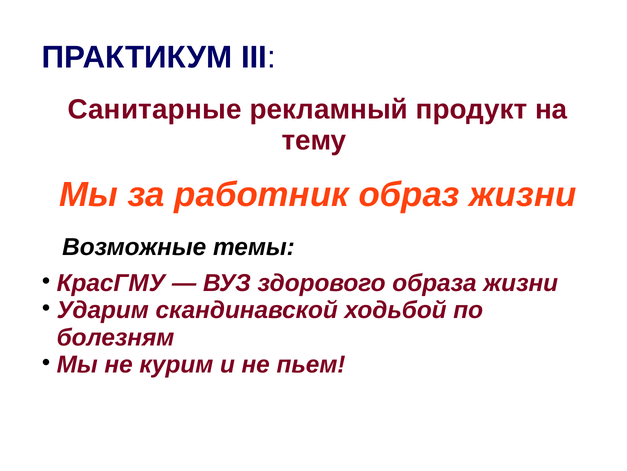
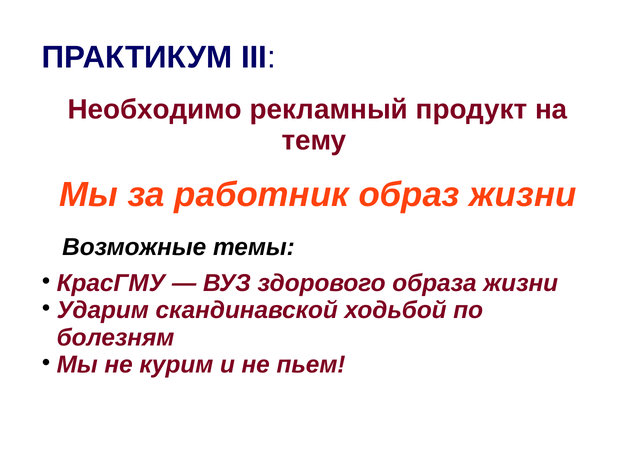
Санитарные: Санитарные -> Необходимо (155, 109)
